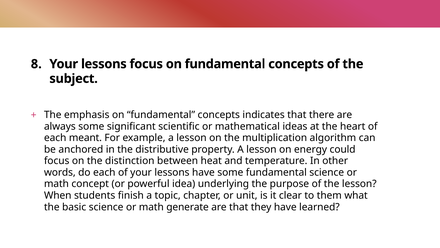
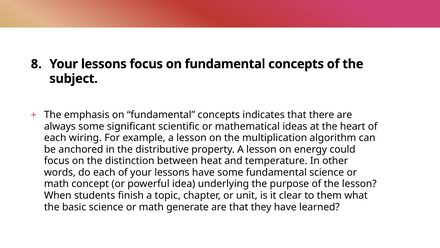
meant: meant -> wiring (85, 138)
